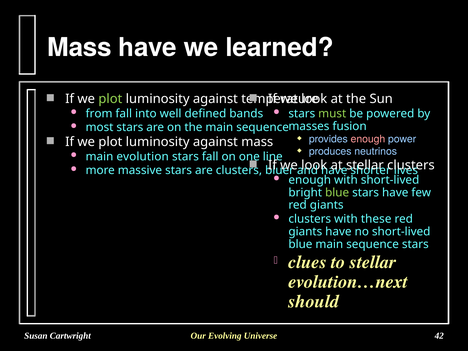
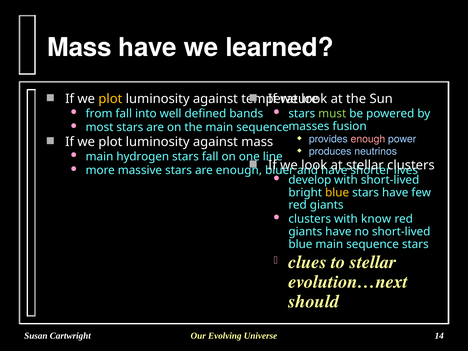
plot colour: light green -> yellow (110, 99)
evolution: evolution -> hydrogen (143, 157)
are clusters: clusters -> enough (239, 170)
enough: enough -> develop (310, 180)
blue colour: light green -> yellow (337, 192)
these: these -> know (376, 219)
42: 42 -> 14 (439, 336)
